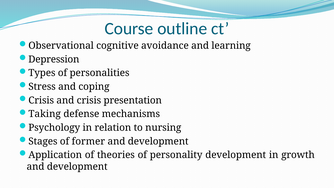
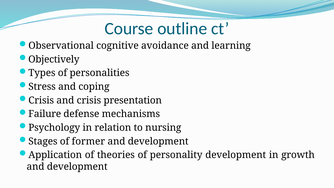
Depression: Depression -> Objectively (54, 59)
Taking: Taking -> Failure (45, 114)
